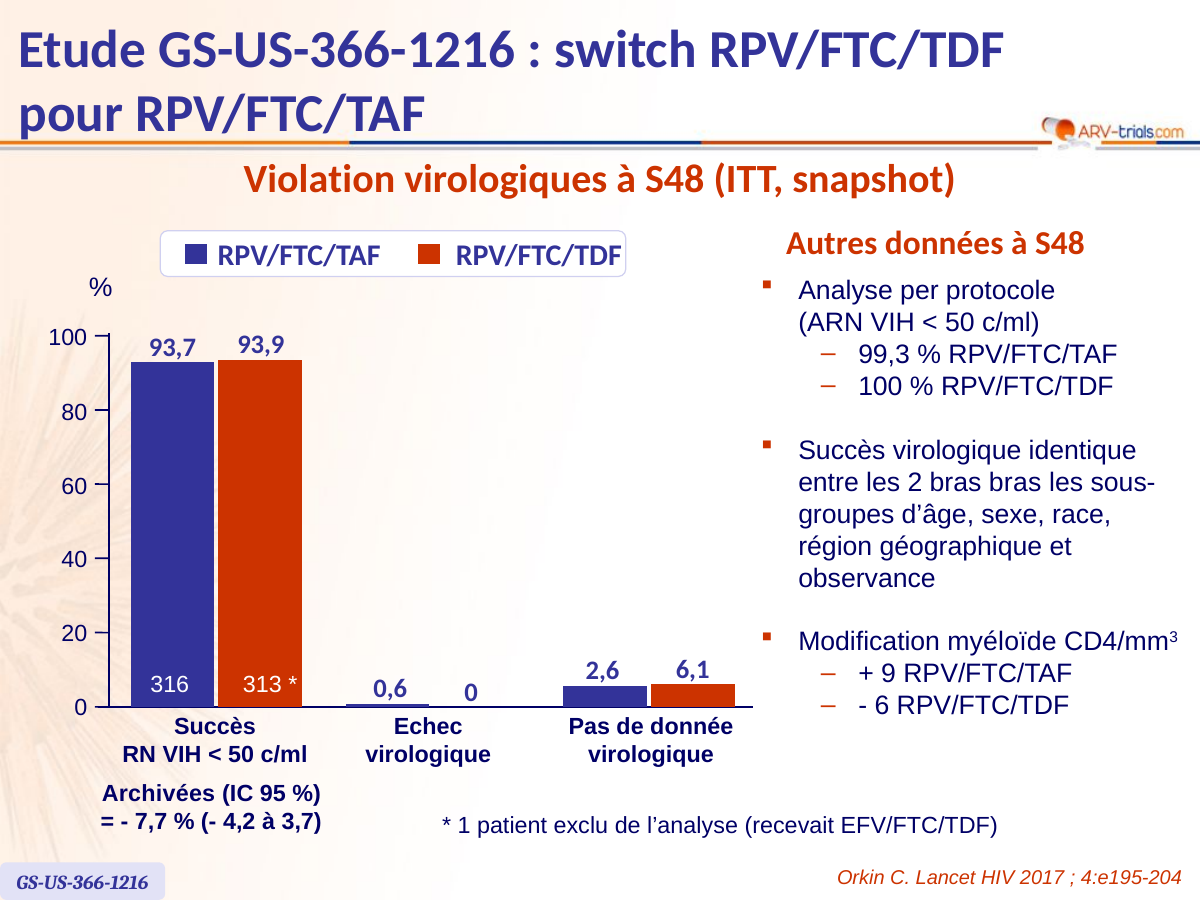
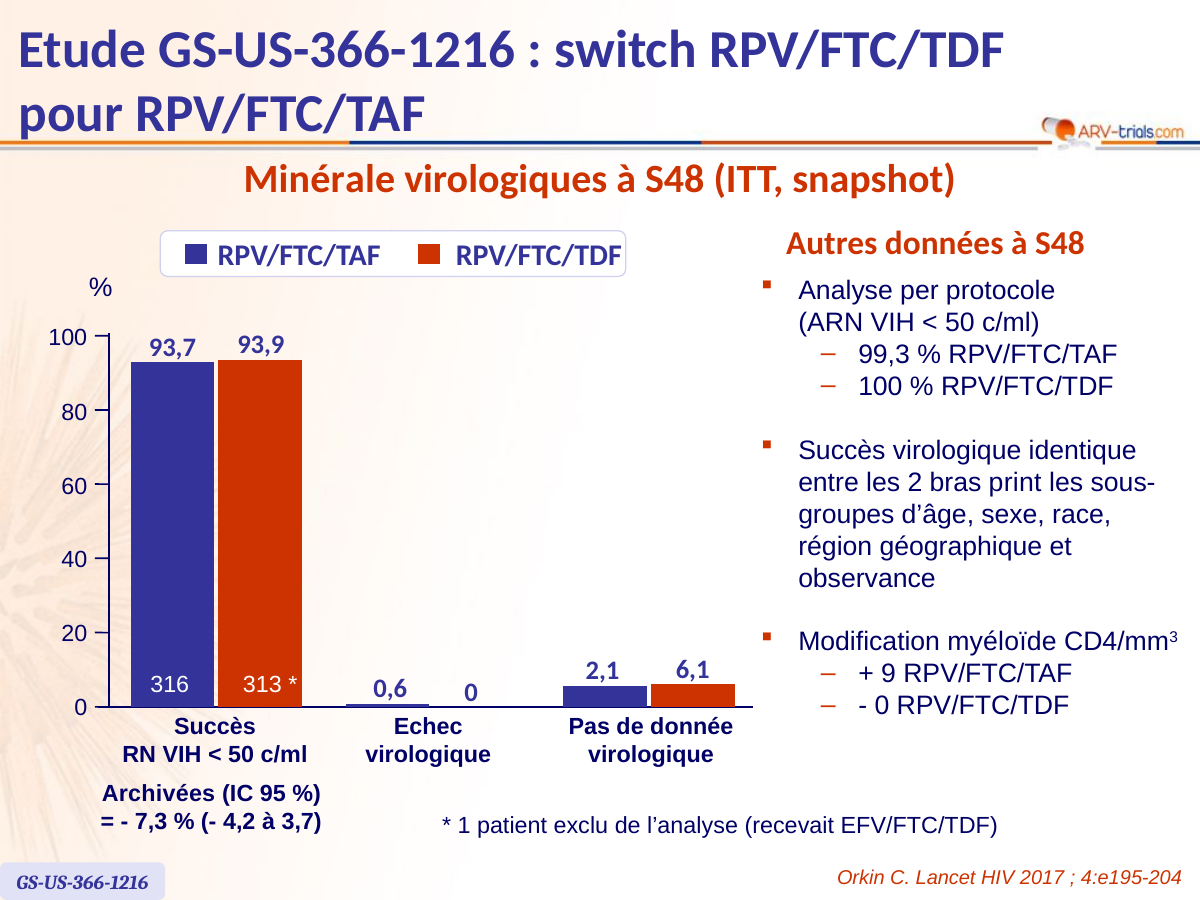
Violation: Violation -> Minérale (319, 179)
bras bras: bras -> print (1015, 482)
2,6: 2,6 -> 2,1 (603, 671)
6: 6 -> 0 (882, 706)
7,7: 7,7 -> 7,3 (151, 822)
